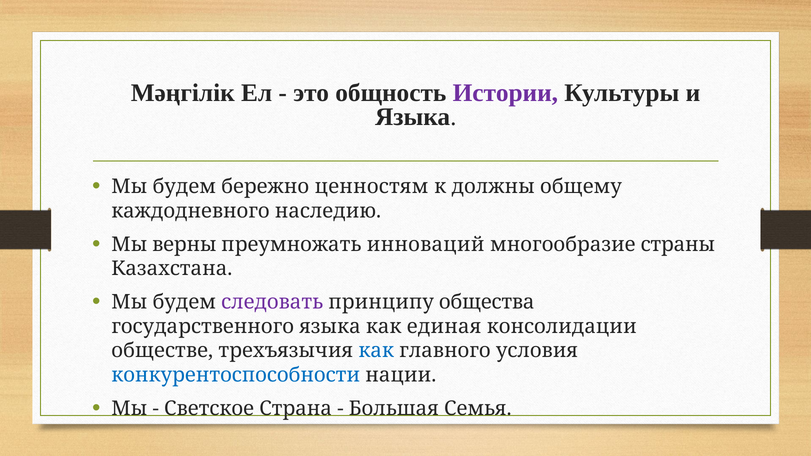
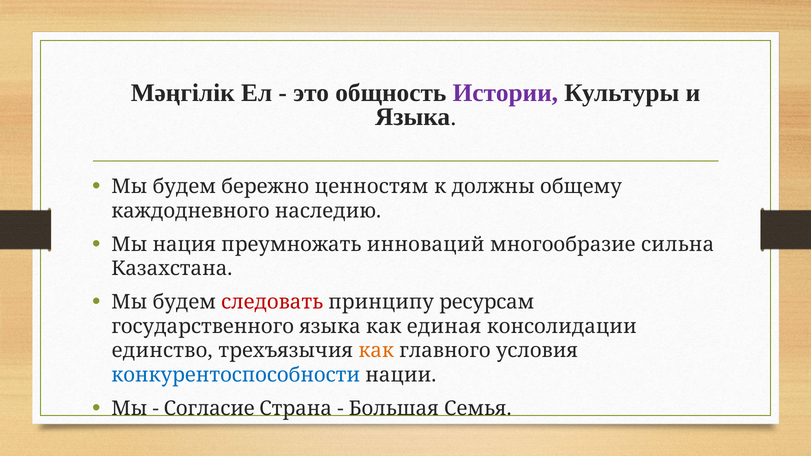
верны: верны -> нация (184, 245)
страны: страны -> сильна (678, 245)
следовать colour: purple -> red (272, 302)
общества: общества -> ресурсам (487, 302)
обществе: обществе -> единство (162, 351)
как colour: blue -> orange (376, 351)
Светское: Светское -> Согласие (209, 409)
